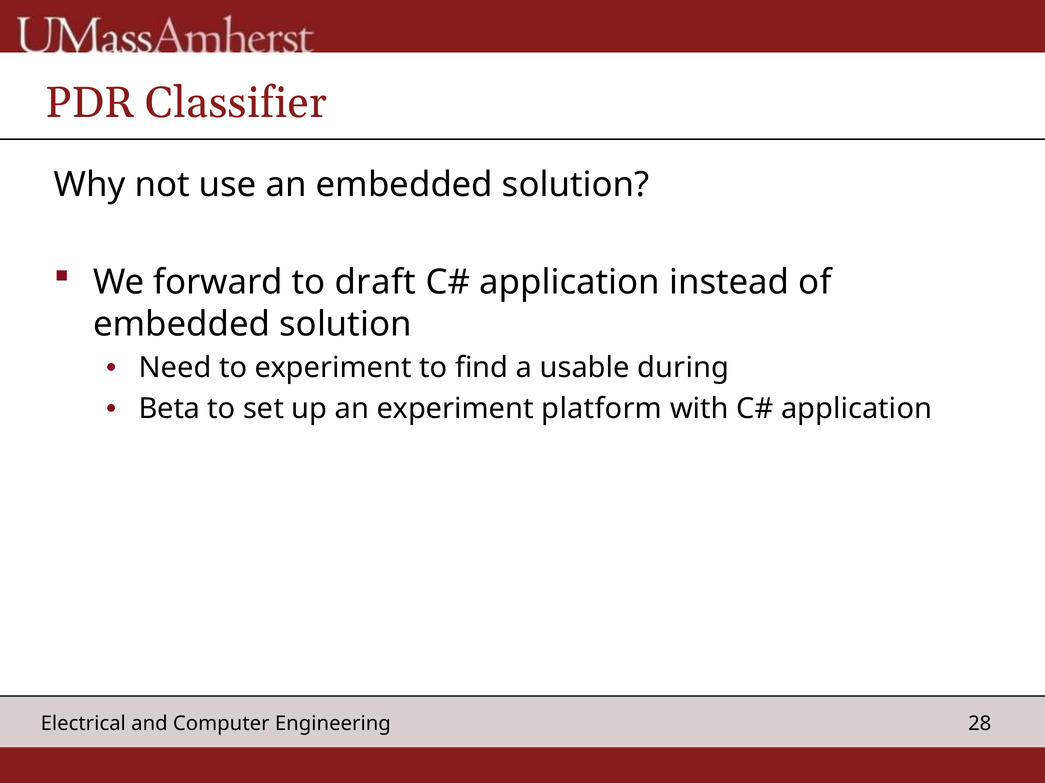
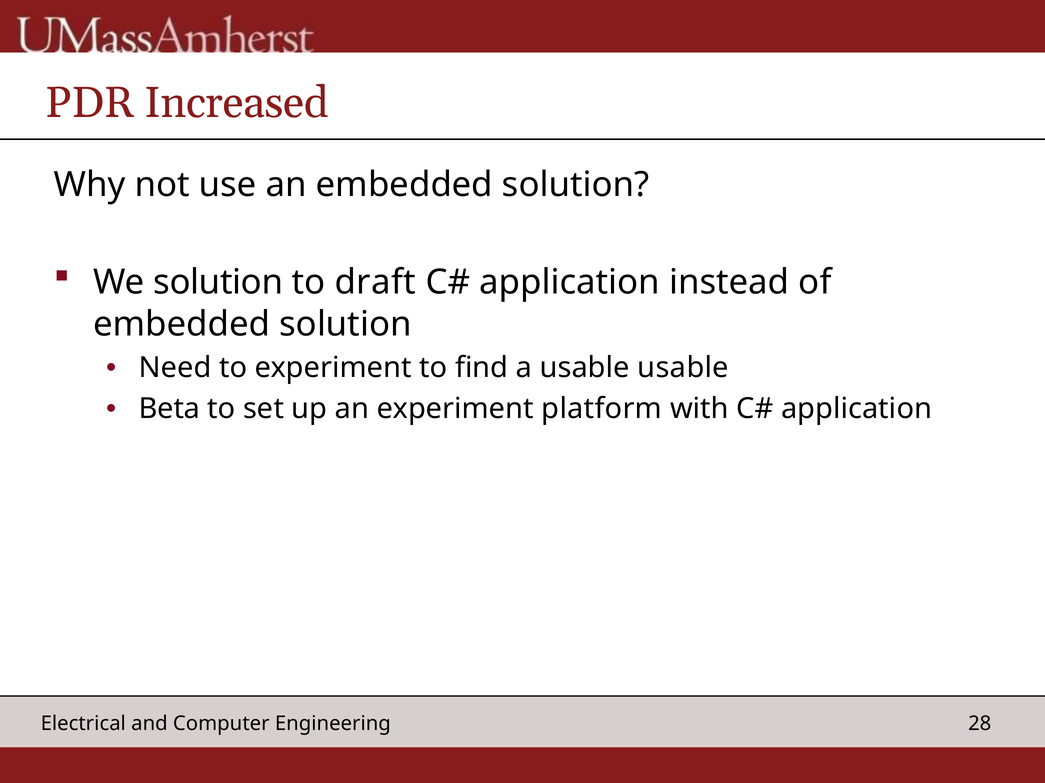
Classifier: Classifier -> Increased (237, 103)
We forward: forward -> solution (218, 283)
usable during: during -> usable (683, 368)
